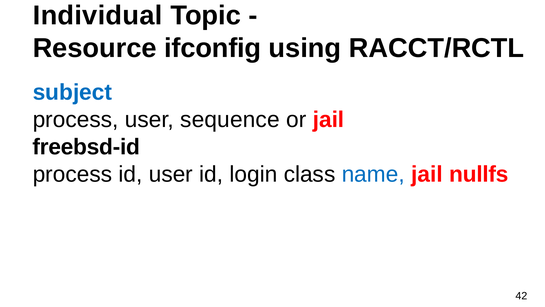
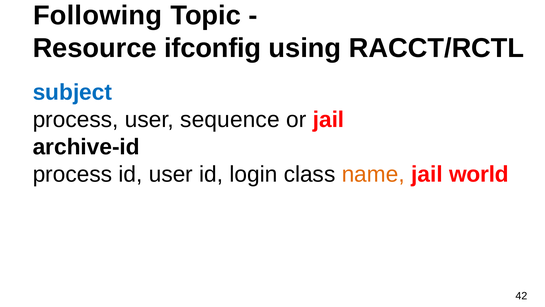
Individual: Individual -> Following (98, 15)
freebsd-id: freebsd-id -> archive-id (86, 147)
name colour: blue -> orange (373, 174)
nullfs: nullfs -> world (479, 174)
